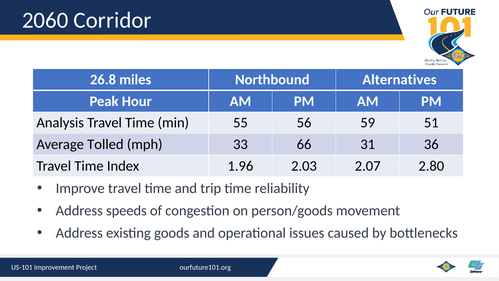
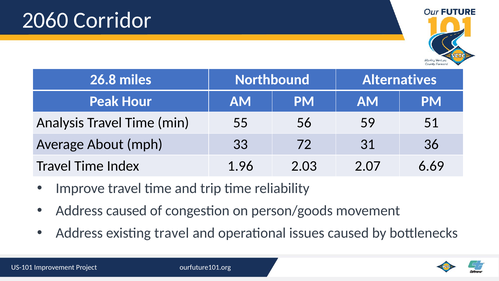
Tolled: Tolled -> About (105, 144)
66: 66 -> 72 (304, 144)
2.80: 2.80 -> 6.69 (431, 166)
Address speeds: speeds -> caused (126, 211)
existing goods: goods -> travel (172, 233)
